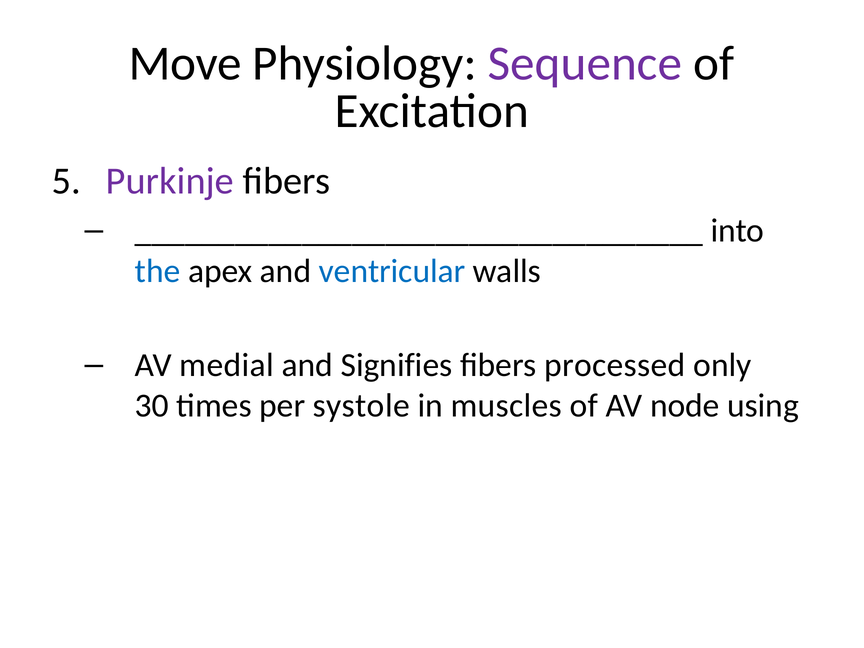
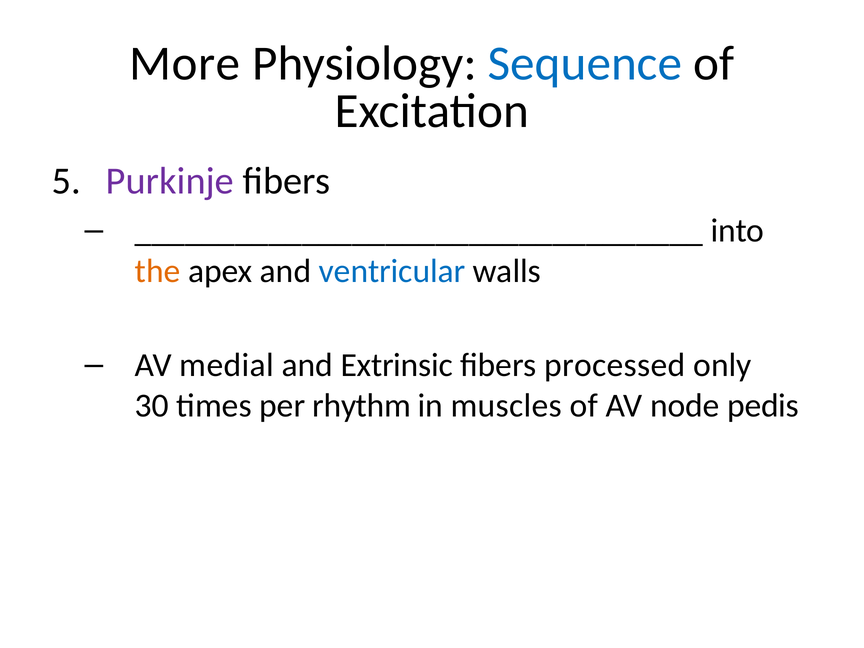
Move: Move -> More (185, 64)
Sequence colour: purple -> blue (585, 64)
the colour: blue -> orange (158, 271)
Signifies: Signifies -> Extrinsic (397, 365)
systole: systole -> rhythm (362, 406)
using: using -> pedis (763, 406)
